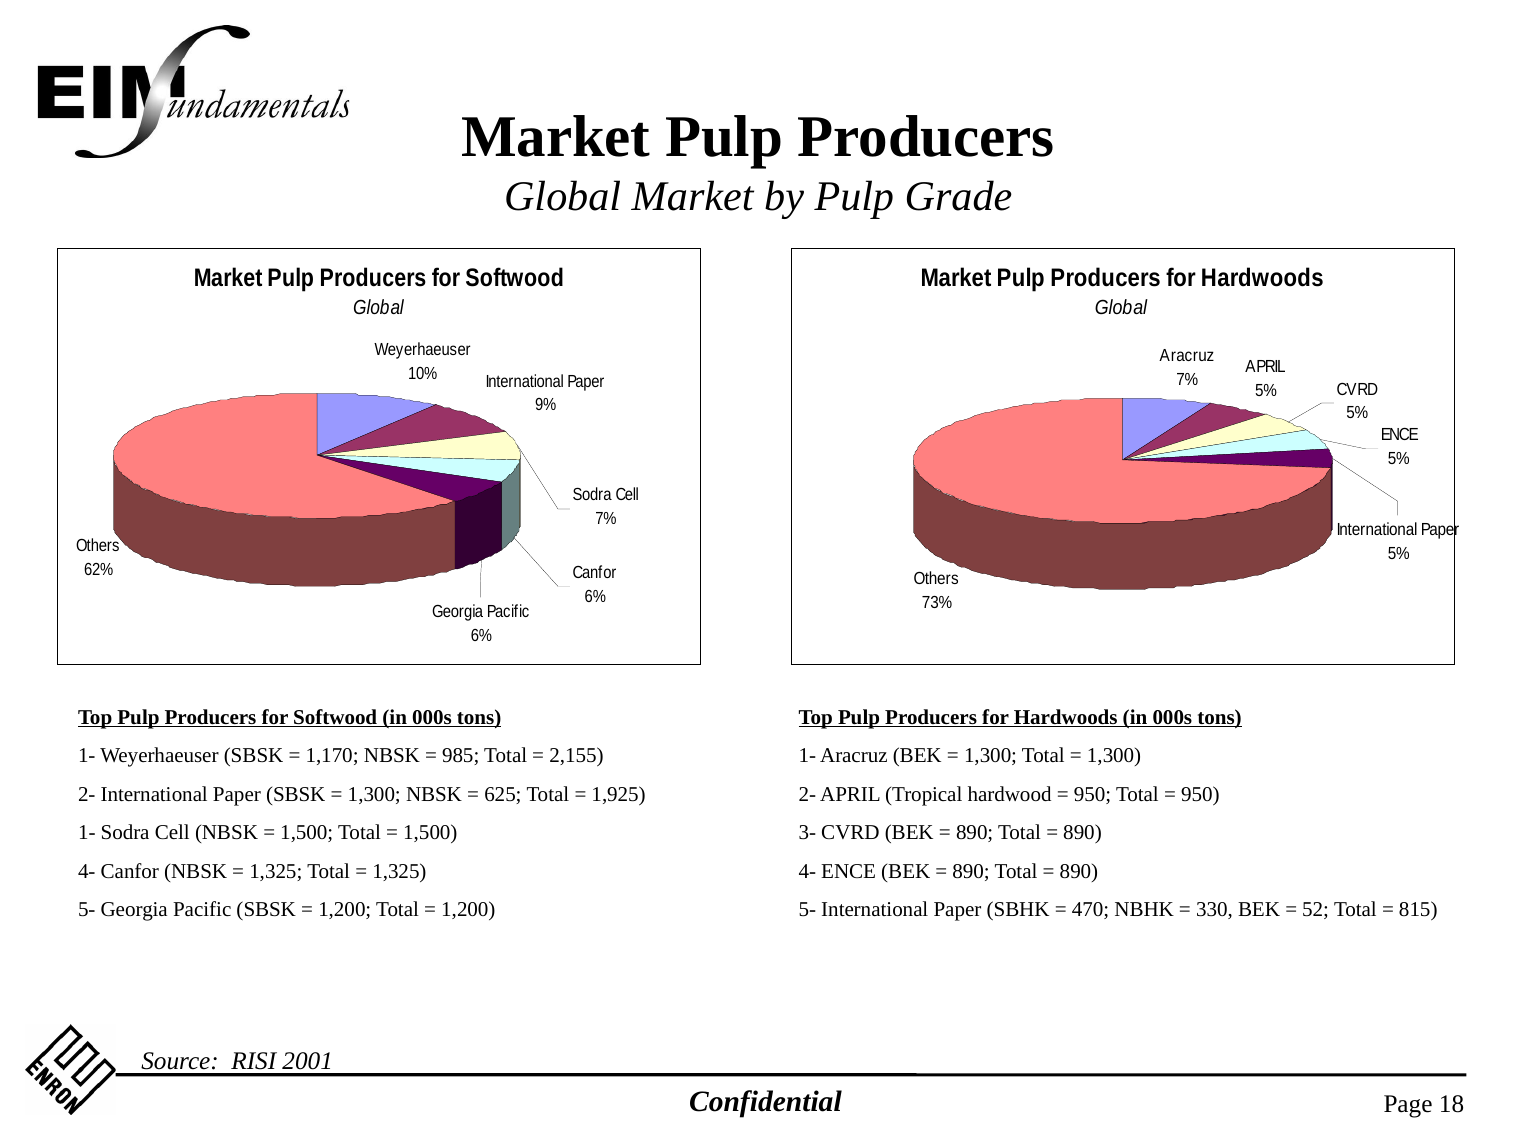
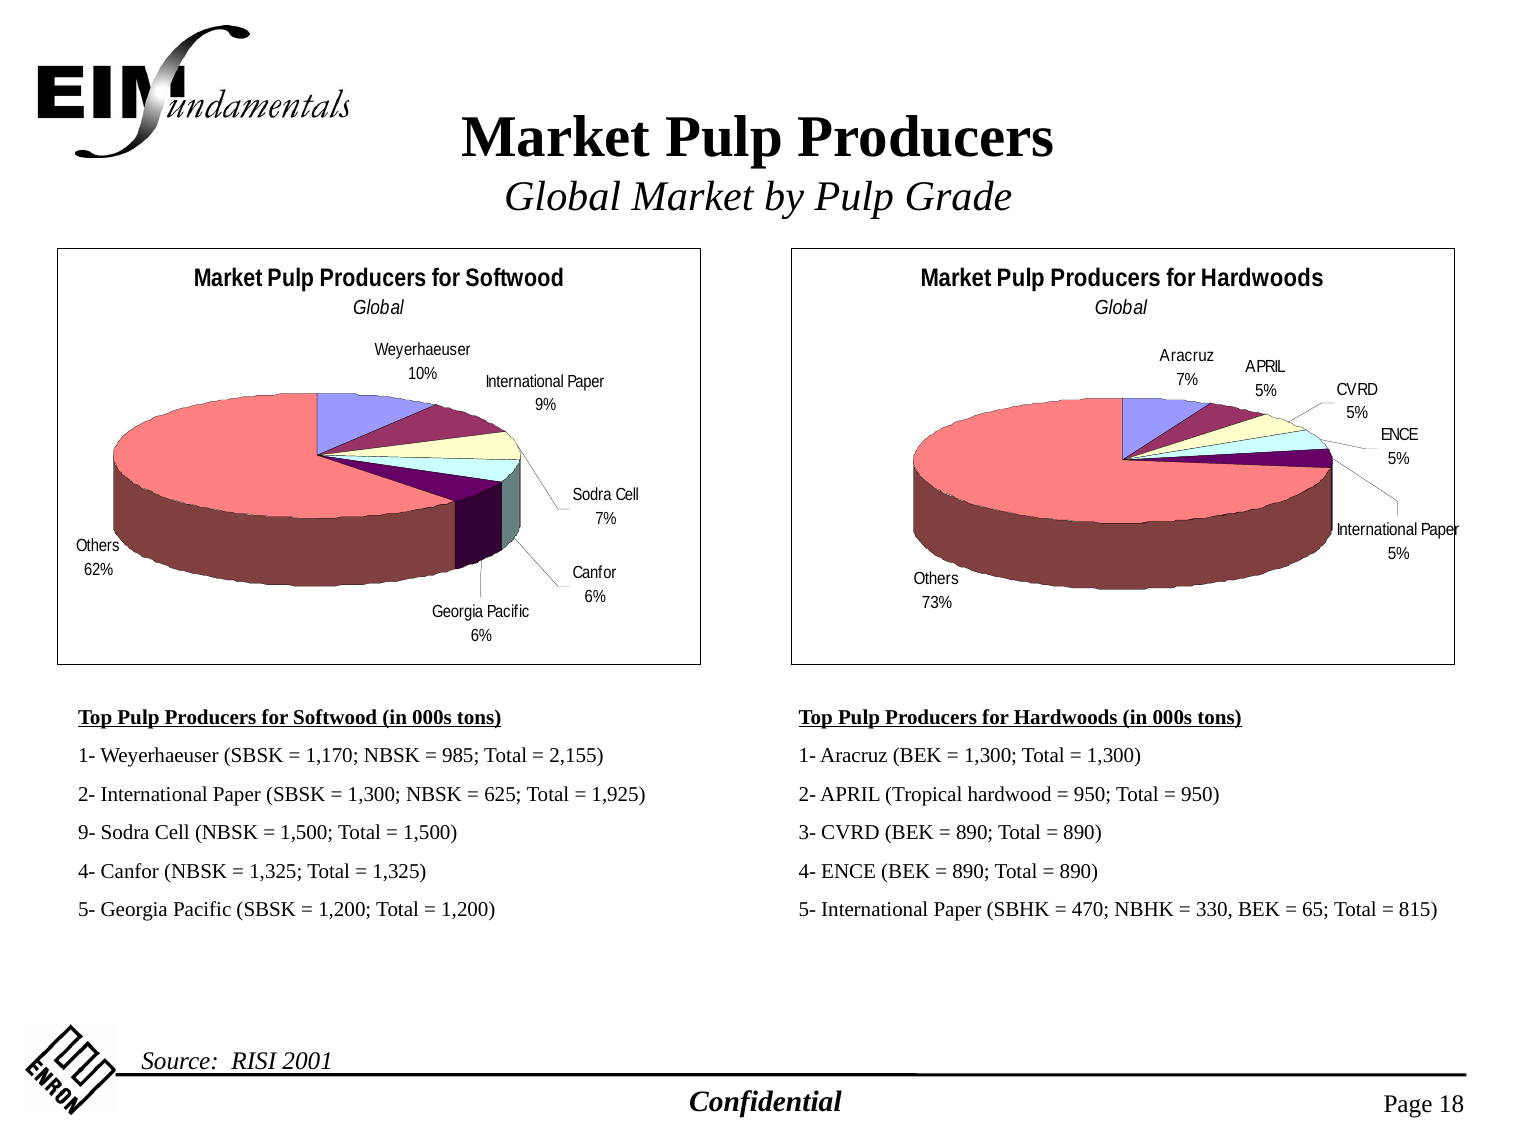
1-: 1- -> 9- (87, 833)
52: 52 -> 65 (1316, 909)
